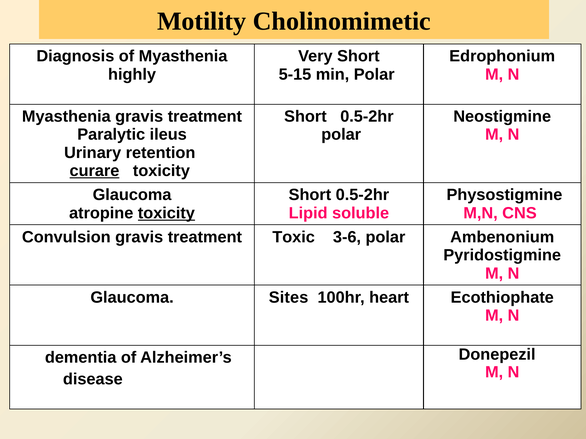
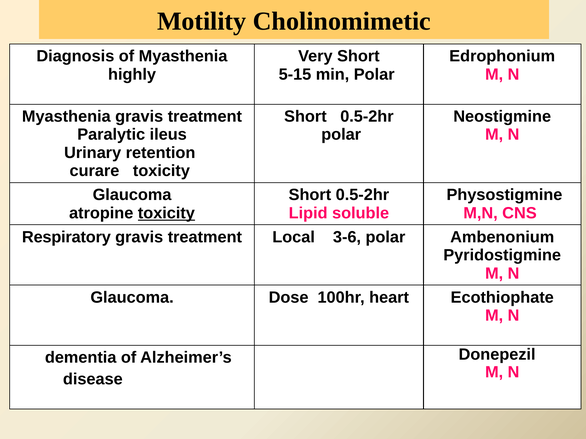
curare underline: present -> none (94, 171)
Convulsion: Convulsion -> Respiratory (66, 237)
Toxic: Toxic -> Local (294, 237)
Sites: Sites -> Dose (289, 298)
